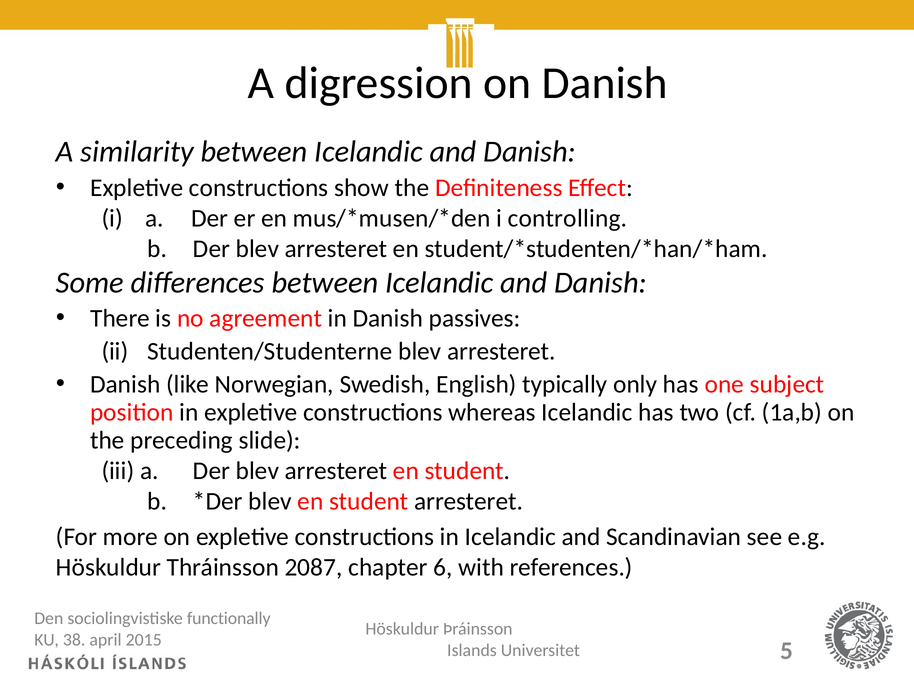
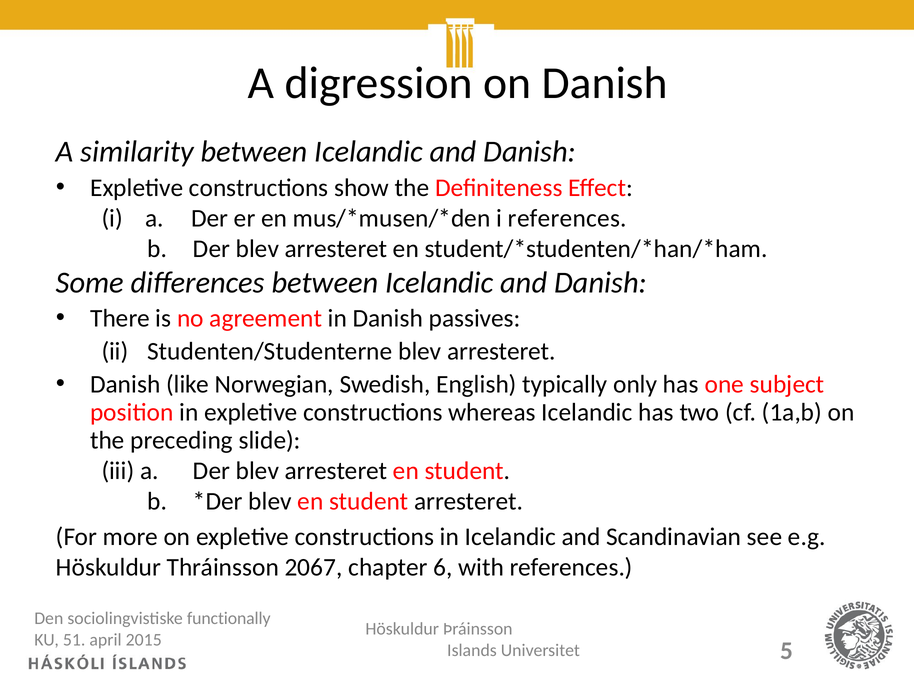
i controlling: controlling -> references (567, 218)
2087: 2087 -> 2067 (314, 567)
38: 38 -> 51 (74, 639)
